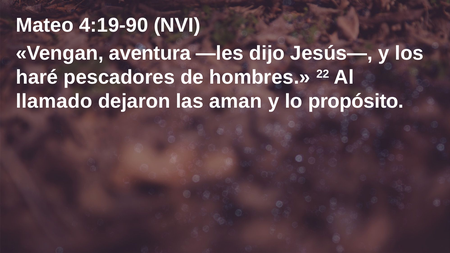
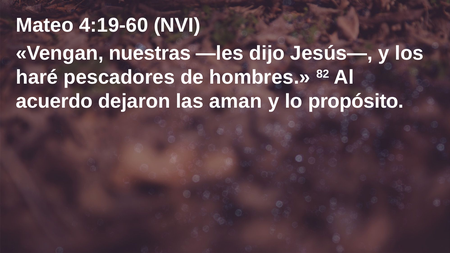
4:19-90: 4:19-90 -> 4:19-60 (114, 25)
aventura: aventura -> nuestras (150, 53)
22: 22 -> 82 (323, 74)
llamado: llamado -> acuerdo (54, 101)
